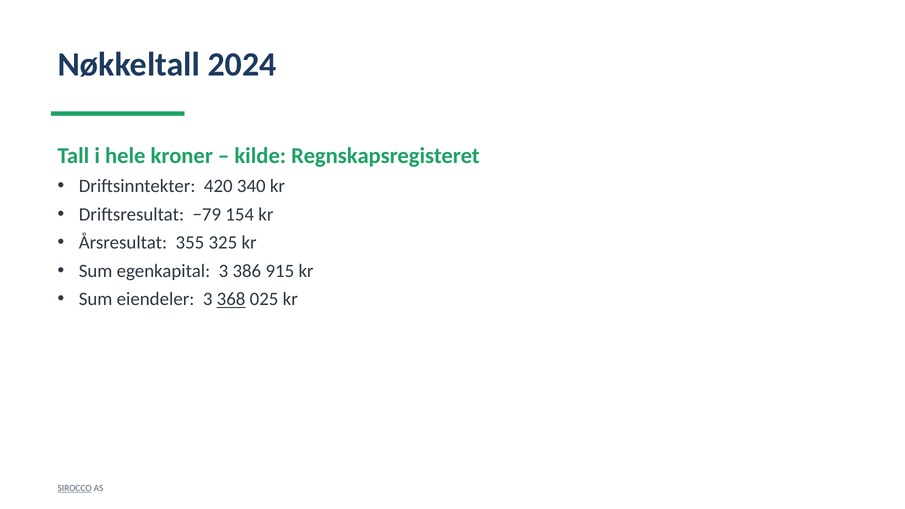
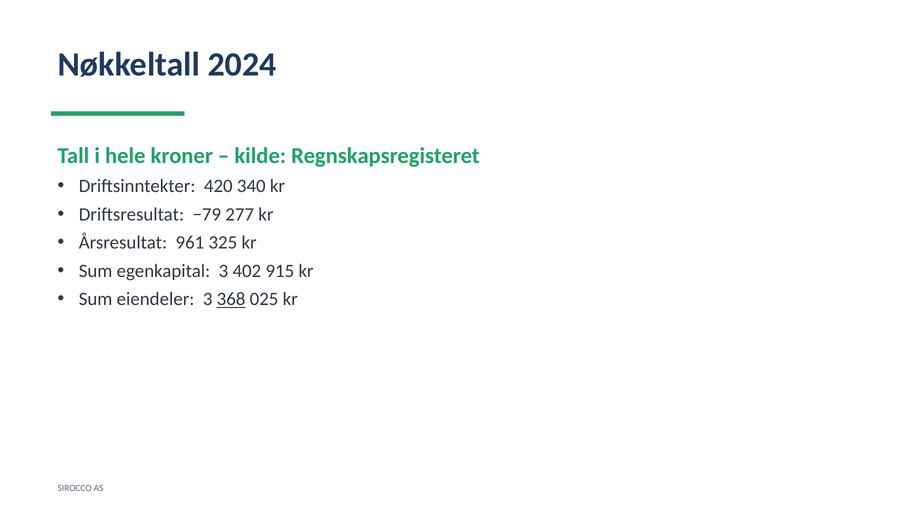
154: 154 -> 277 (240, 214)
355: 355 -> 961 (190, 243)
386: 386 -> 402 (247, 271)
SIROCCO underline: present -> none (75, 488)
